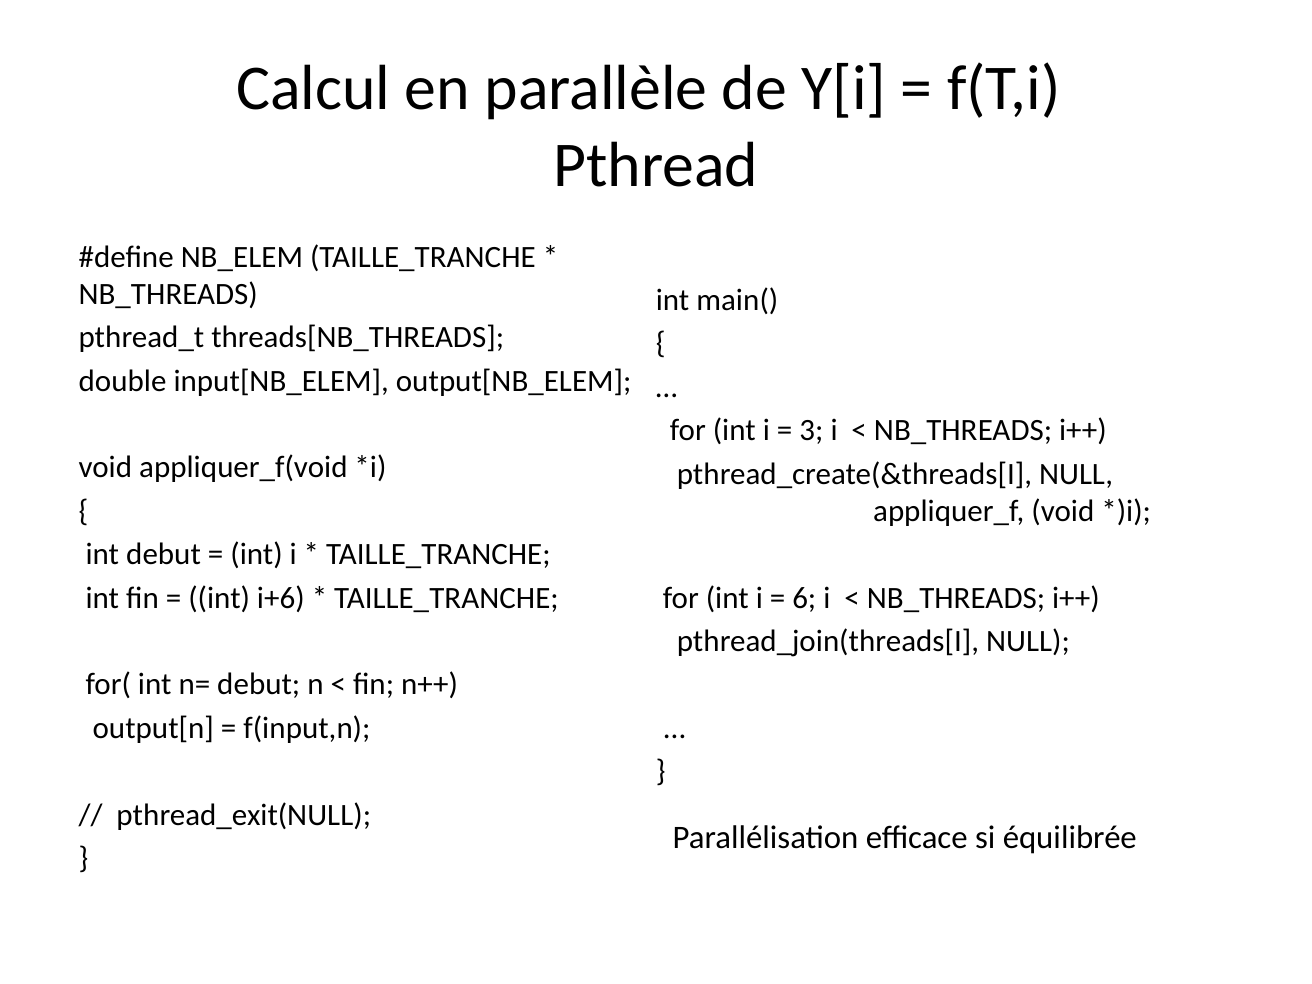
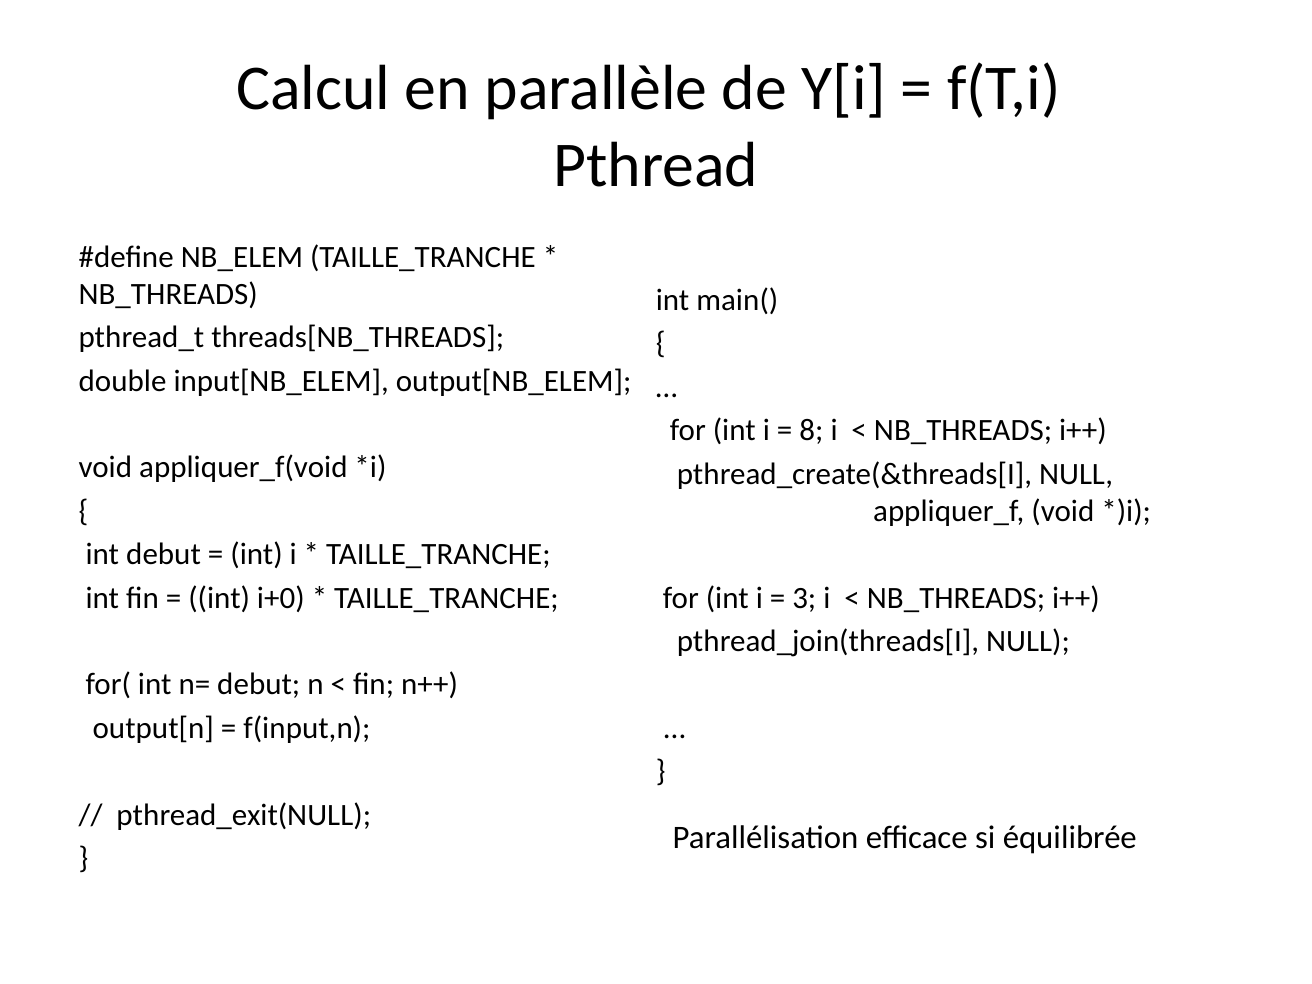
3: 3 -> 8 (811, 430)
i+6: i+6 -> i+0 (281, 598)
6: 6 -> 3 (804, 598)
